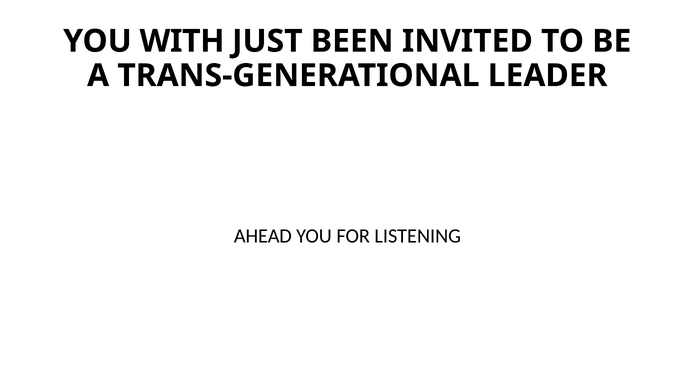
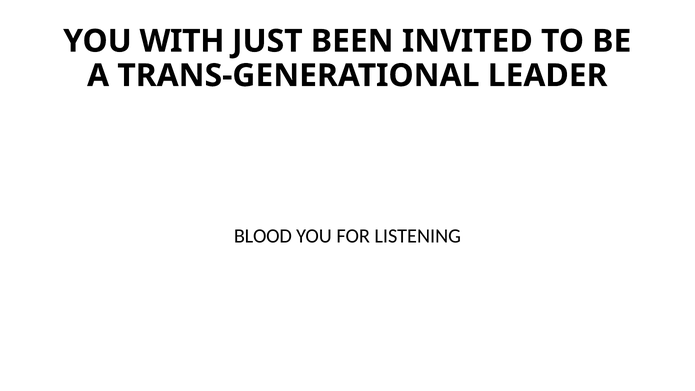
AHEAD: AHEAD -> BLOOD (263, 236)
